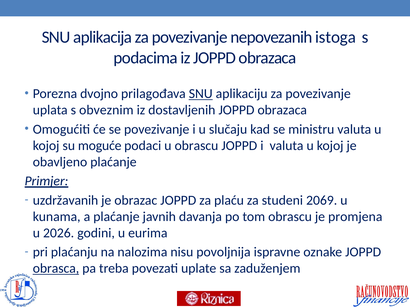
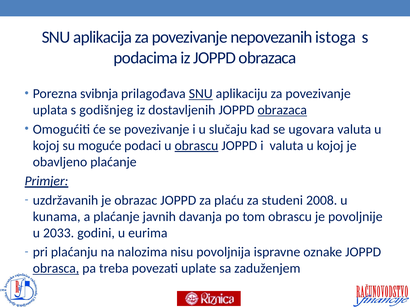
dvojno: dvojno -> svibnja (99, 94)
obveznim: obveznim -> godišnjeg (106, 110)
obrazaca underline: none -> present (282, 110)
ministru: ministru -> ugovara (311, 129)
obrascu underline: none -> present (196, 146)
2069: 2069 -> 2008 (322, 201)
promjena: promjena -> povoljnije (355, 217)
2026: 2026 -> 2033 (59, 233)
